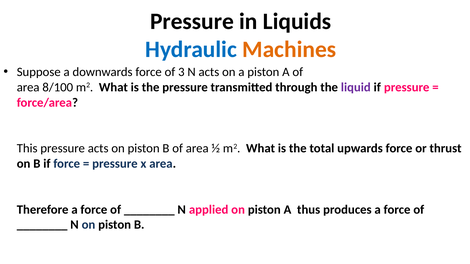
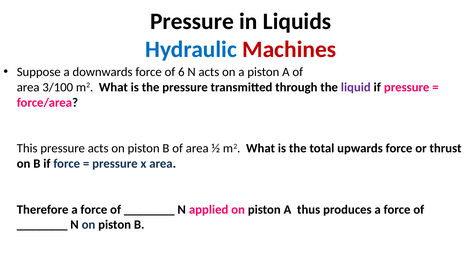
Machines colour: orange -> red (289, 50)
3: 3 -> 6 (181, 72)
8/100: 8/100 -> 3/100 (58, 87)
